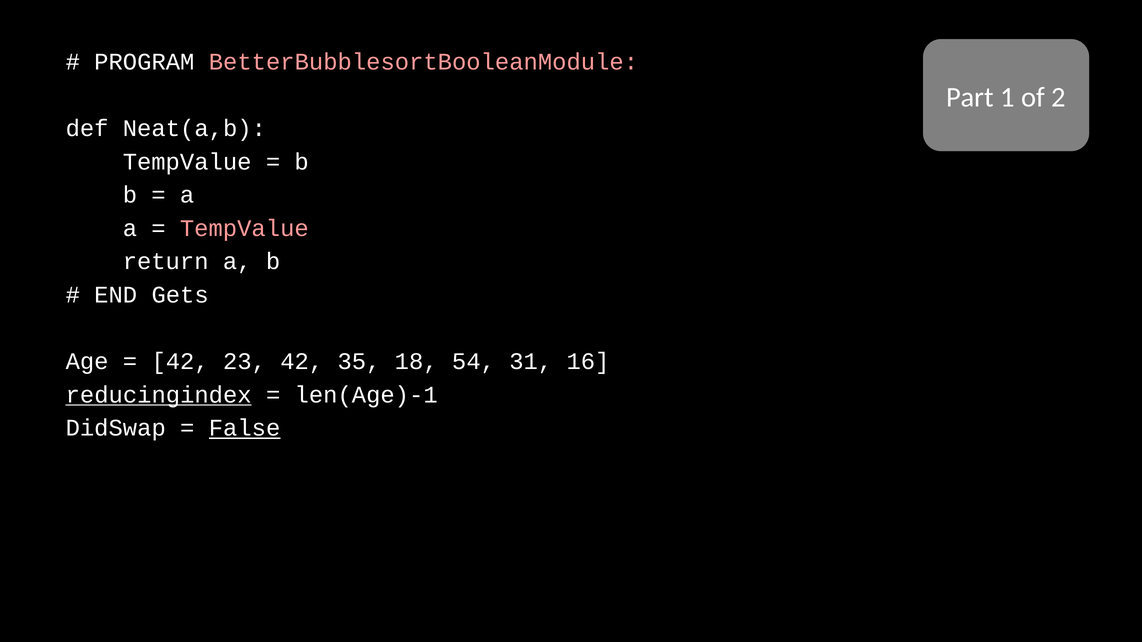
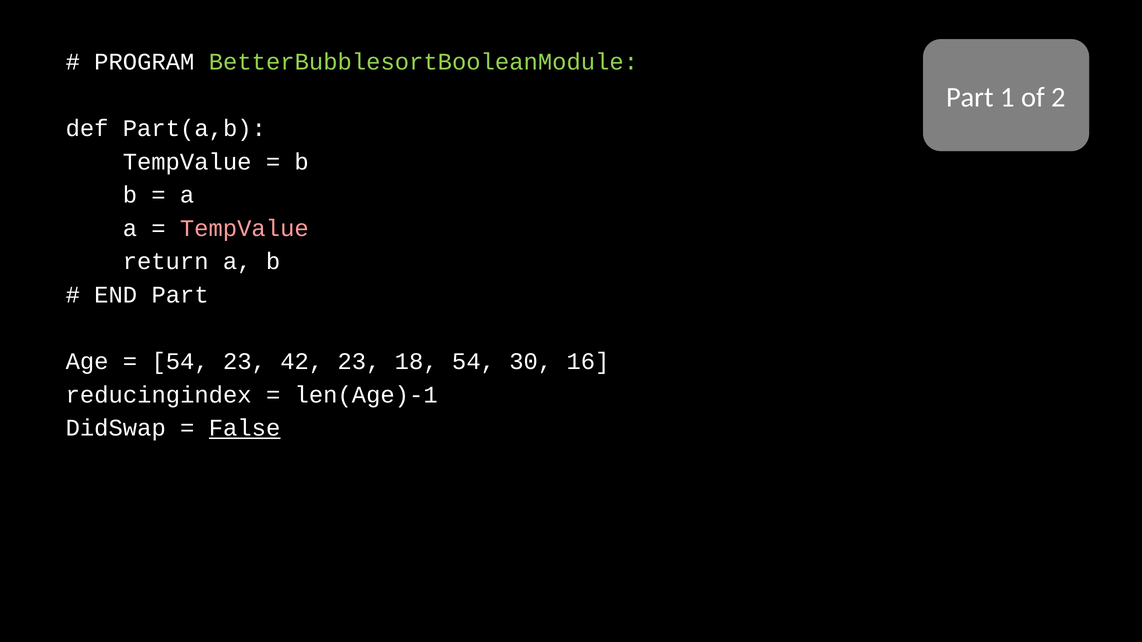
BetterBubblesortBooleanModule colour: pink -> light green (423, 62)
Neat(a,b: Neat(a,b -> Part(a,b (194, 128)
END Gets: Gets -> Part (180, 295)
42: 42 -> 54 (180, 362)
42 35: 35 -> 23 (359, 362)
31: 31 -> 30 (531, 362)
reducingindex underline: present -> none (159, 395)
